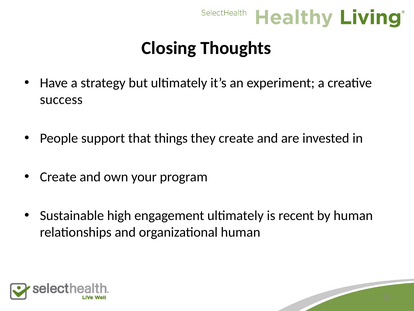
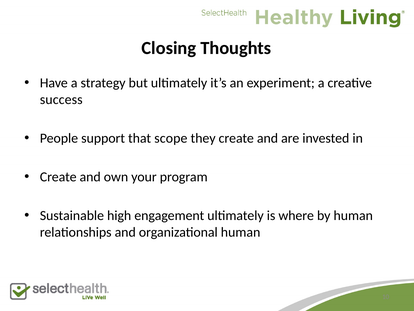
things: things -> scope (171, 138)
recent: recent -> where (296, 215)
